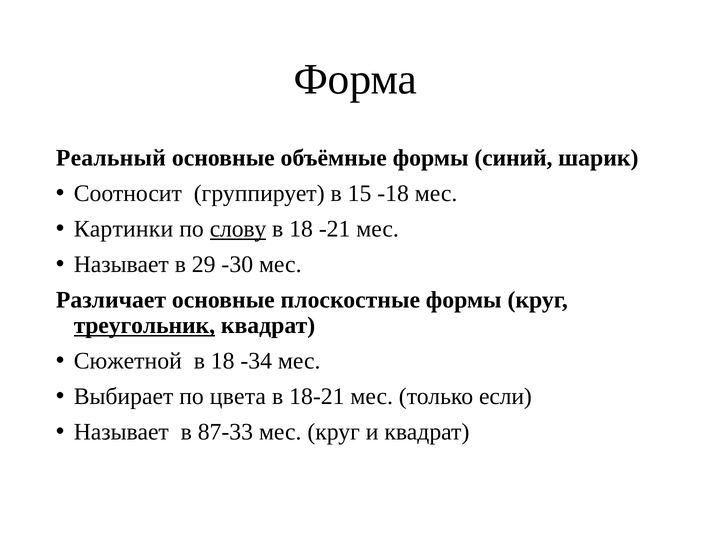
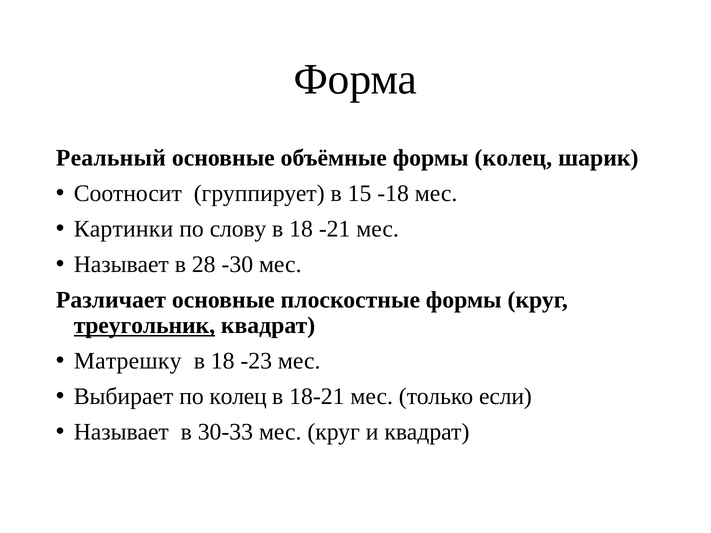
формы синий: синий -> колец (513, 158)
слову underline: present -> none (238, 229)
29: 29 -> 28 (204, 265)
Сюжетной: Сюжетной -> Матрешку (128, 361)
-34: -34 -> -23 (256, 361)
по цвета: цвета -> колец (238, 397)
87-33: 87-33 -> 30-33 (225, 432)
